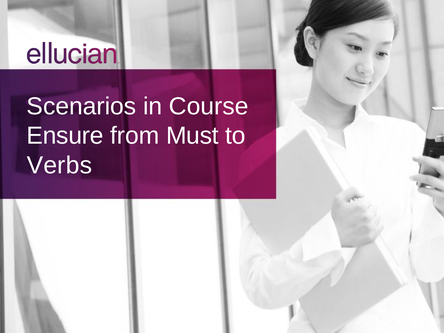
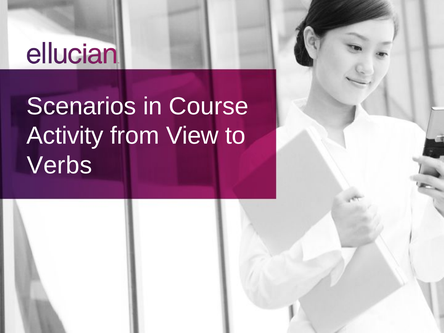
Ensure: Ensure -> Activity (65, 136)
Must: Must -> View (192, 136)
